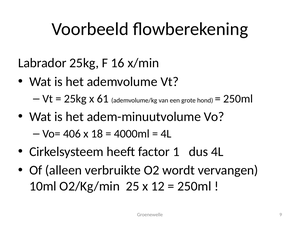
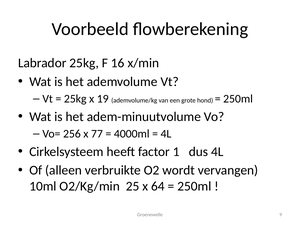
61: 61 -> 19 (103, 99)
406: 406 -> 256 (72, 134)
18: 18 -> 77 (97, 134)
12: 12 -> 64 (158, 186)
